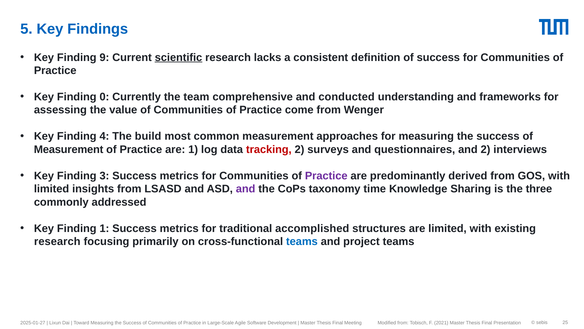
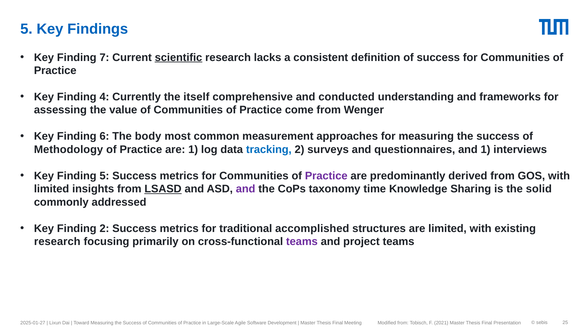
9: 9 -> 7 (104, 57)
0: 0 -> 4 (104, 97)
team: team -> itself (196, 97)
4: 4 -> 6 (104, 136)
build: build -> body (148, 136)
Measurement: Measurement -> Methodology (69, 149)
tracking colour: red -> blue (269, 149)
and 2: 2 -> 1 (485, 149)
Finding 3: 3 -> 5 (104, 176)
LSASD underline: none -> present (163, 189)
three: three -> solid (539, 189)
Finding 1: 1 -> 2 (104, 228)
teams colour: blue -> purple (302, 241)
